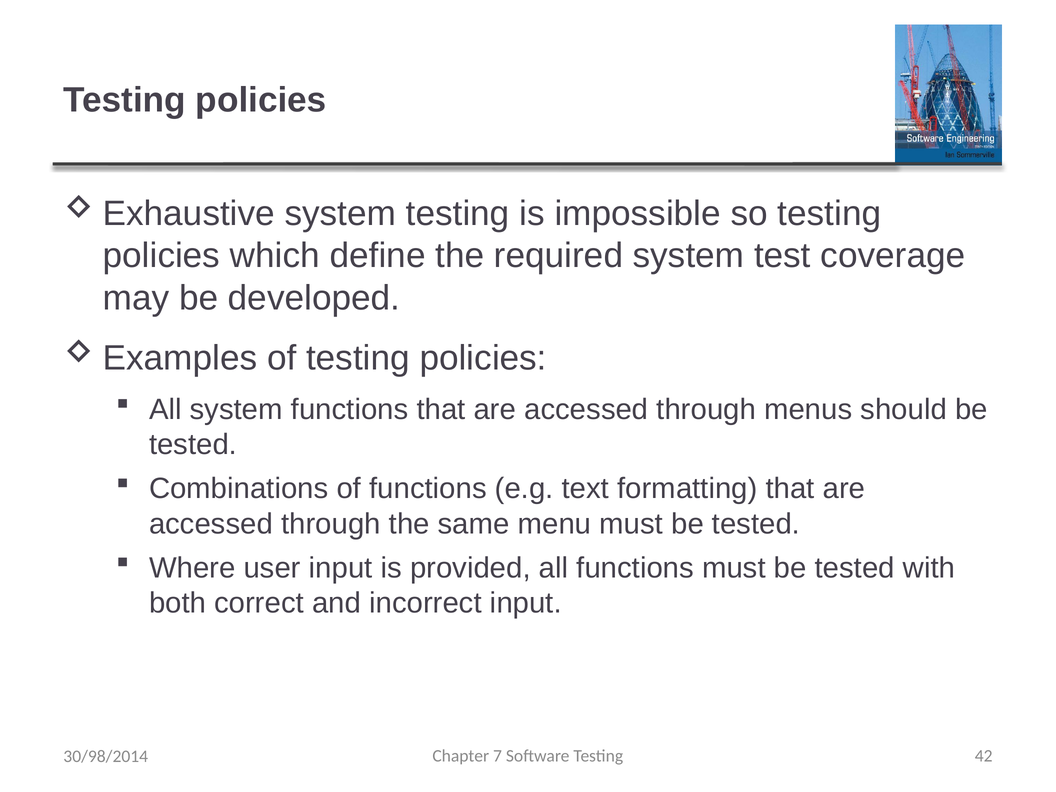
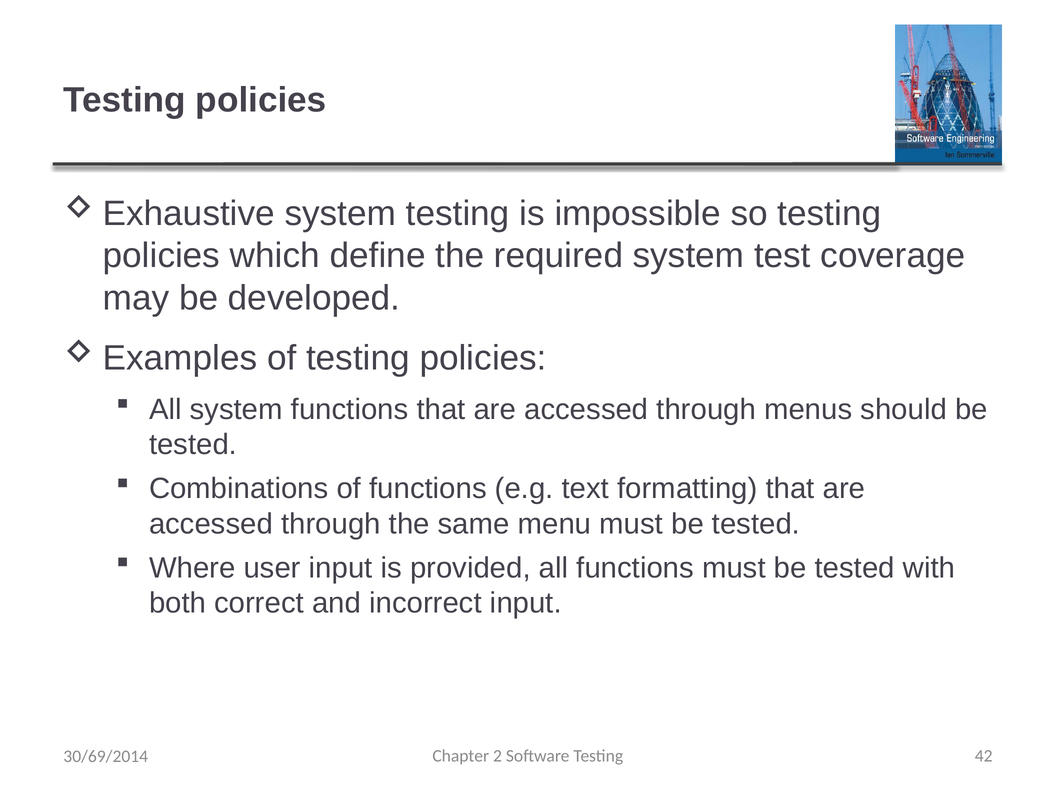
7: 7 -> 2 (498, 756)
30/98/2014: 30/98/2014 -> 30/69/2014 (106, 756)
